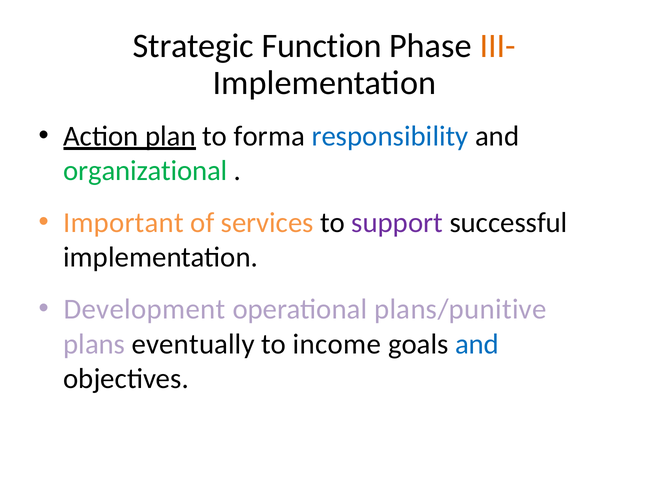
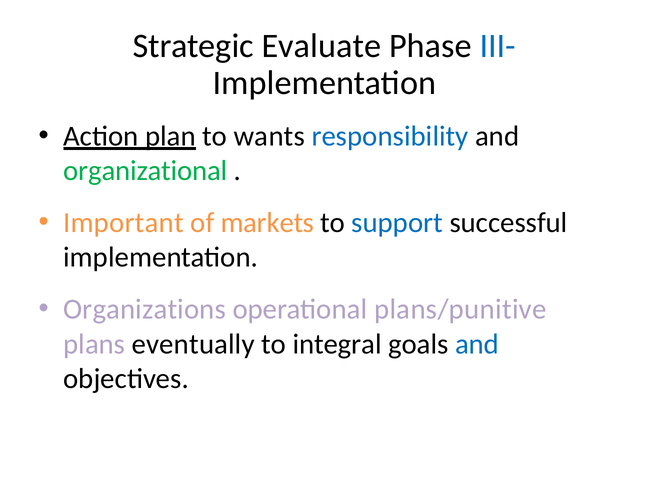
Function: Function -> Evaluate (322, 46)
III- colour: orange -> blue (498, 46)
forma: forma -> wants (269, 136)
services: services -> markets (267, 223)
support colour: purple -> blue (397, 223)
Development: Development -> Organizations (145, 309)
income: income -> integral (337, 344)
